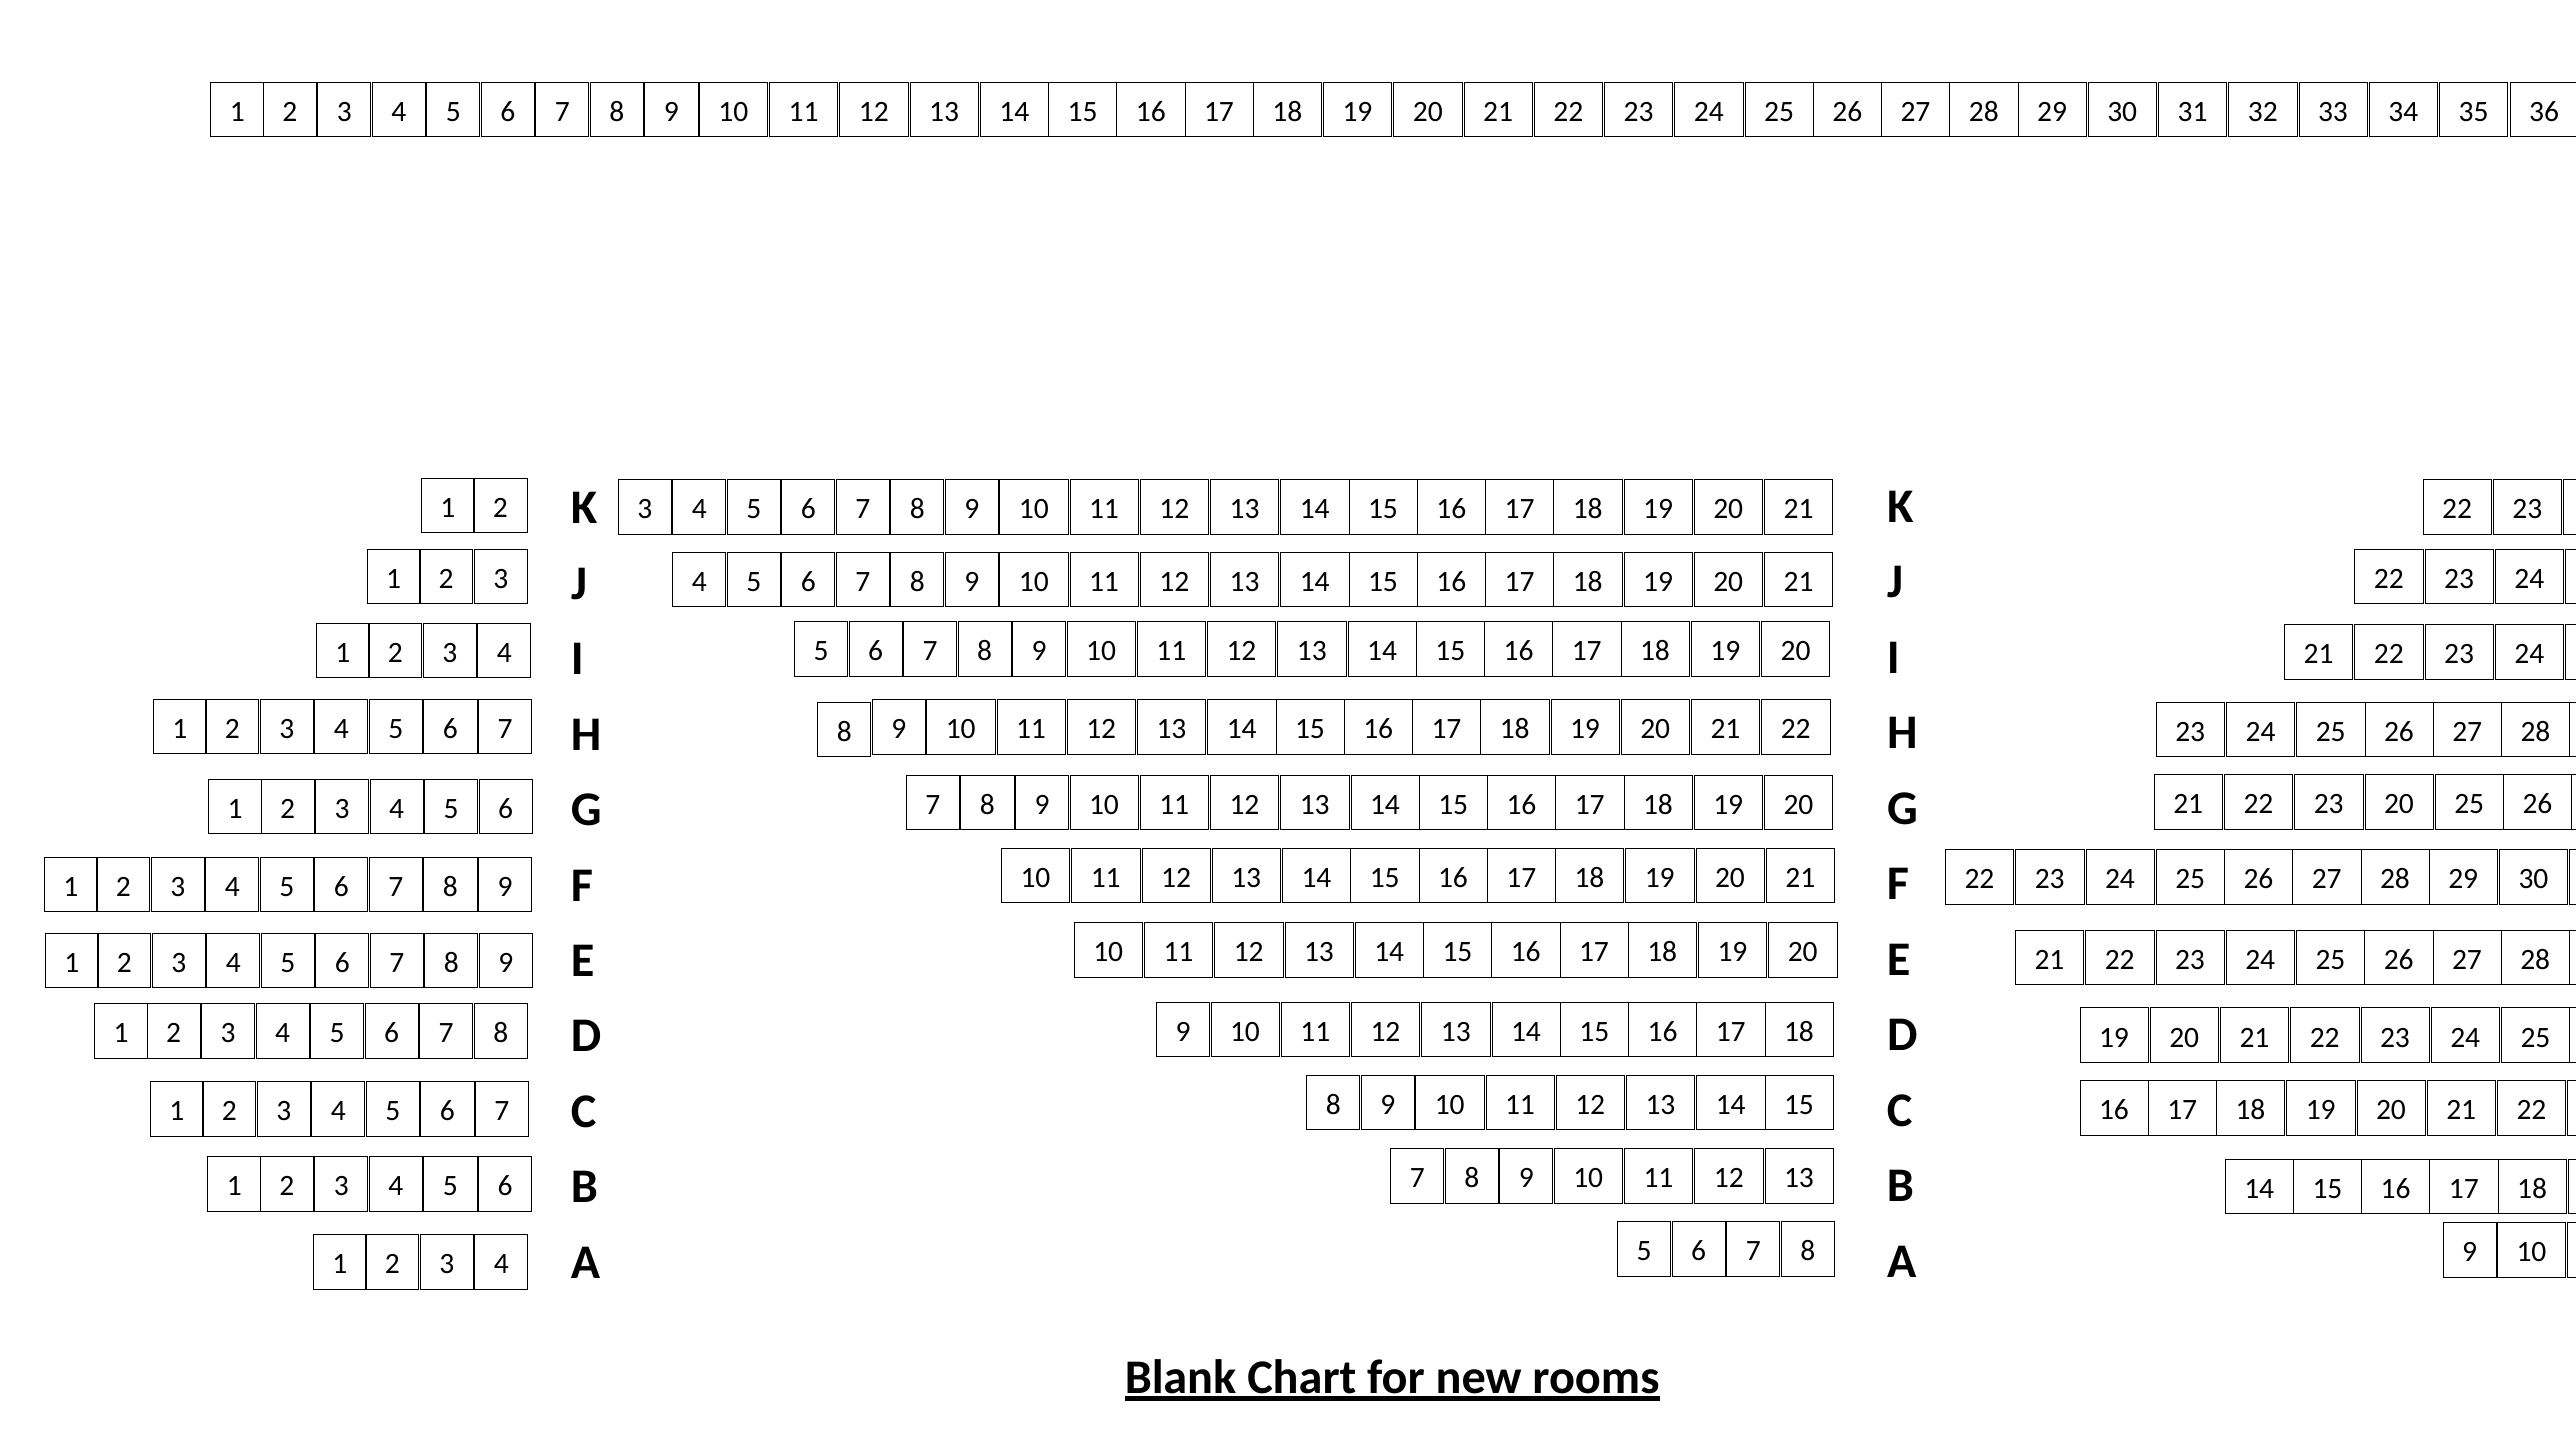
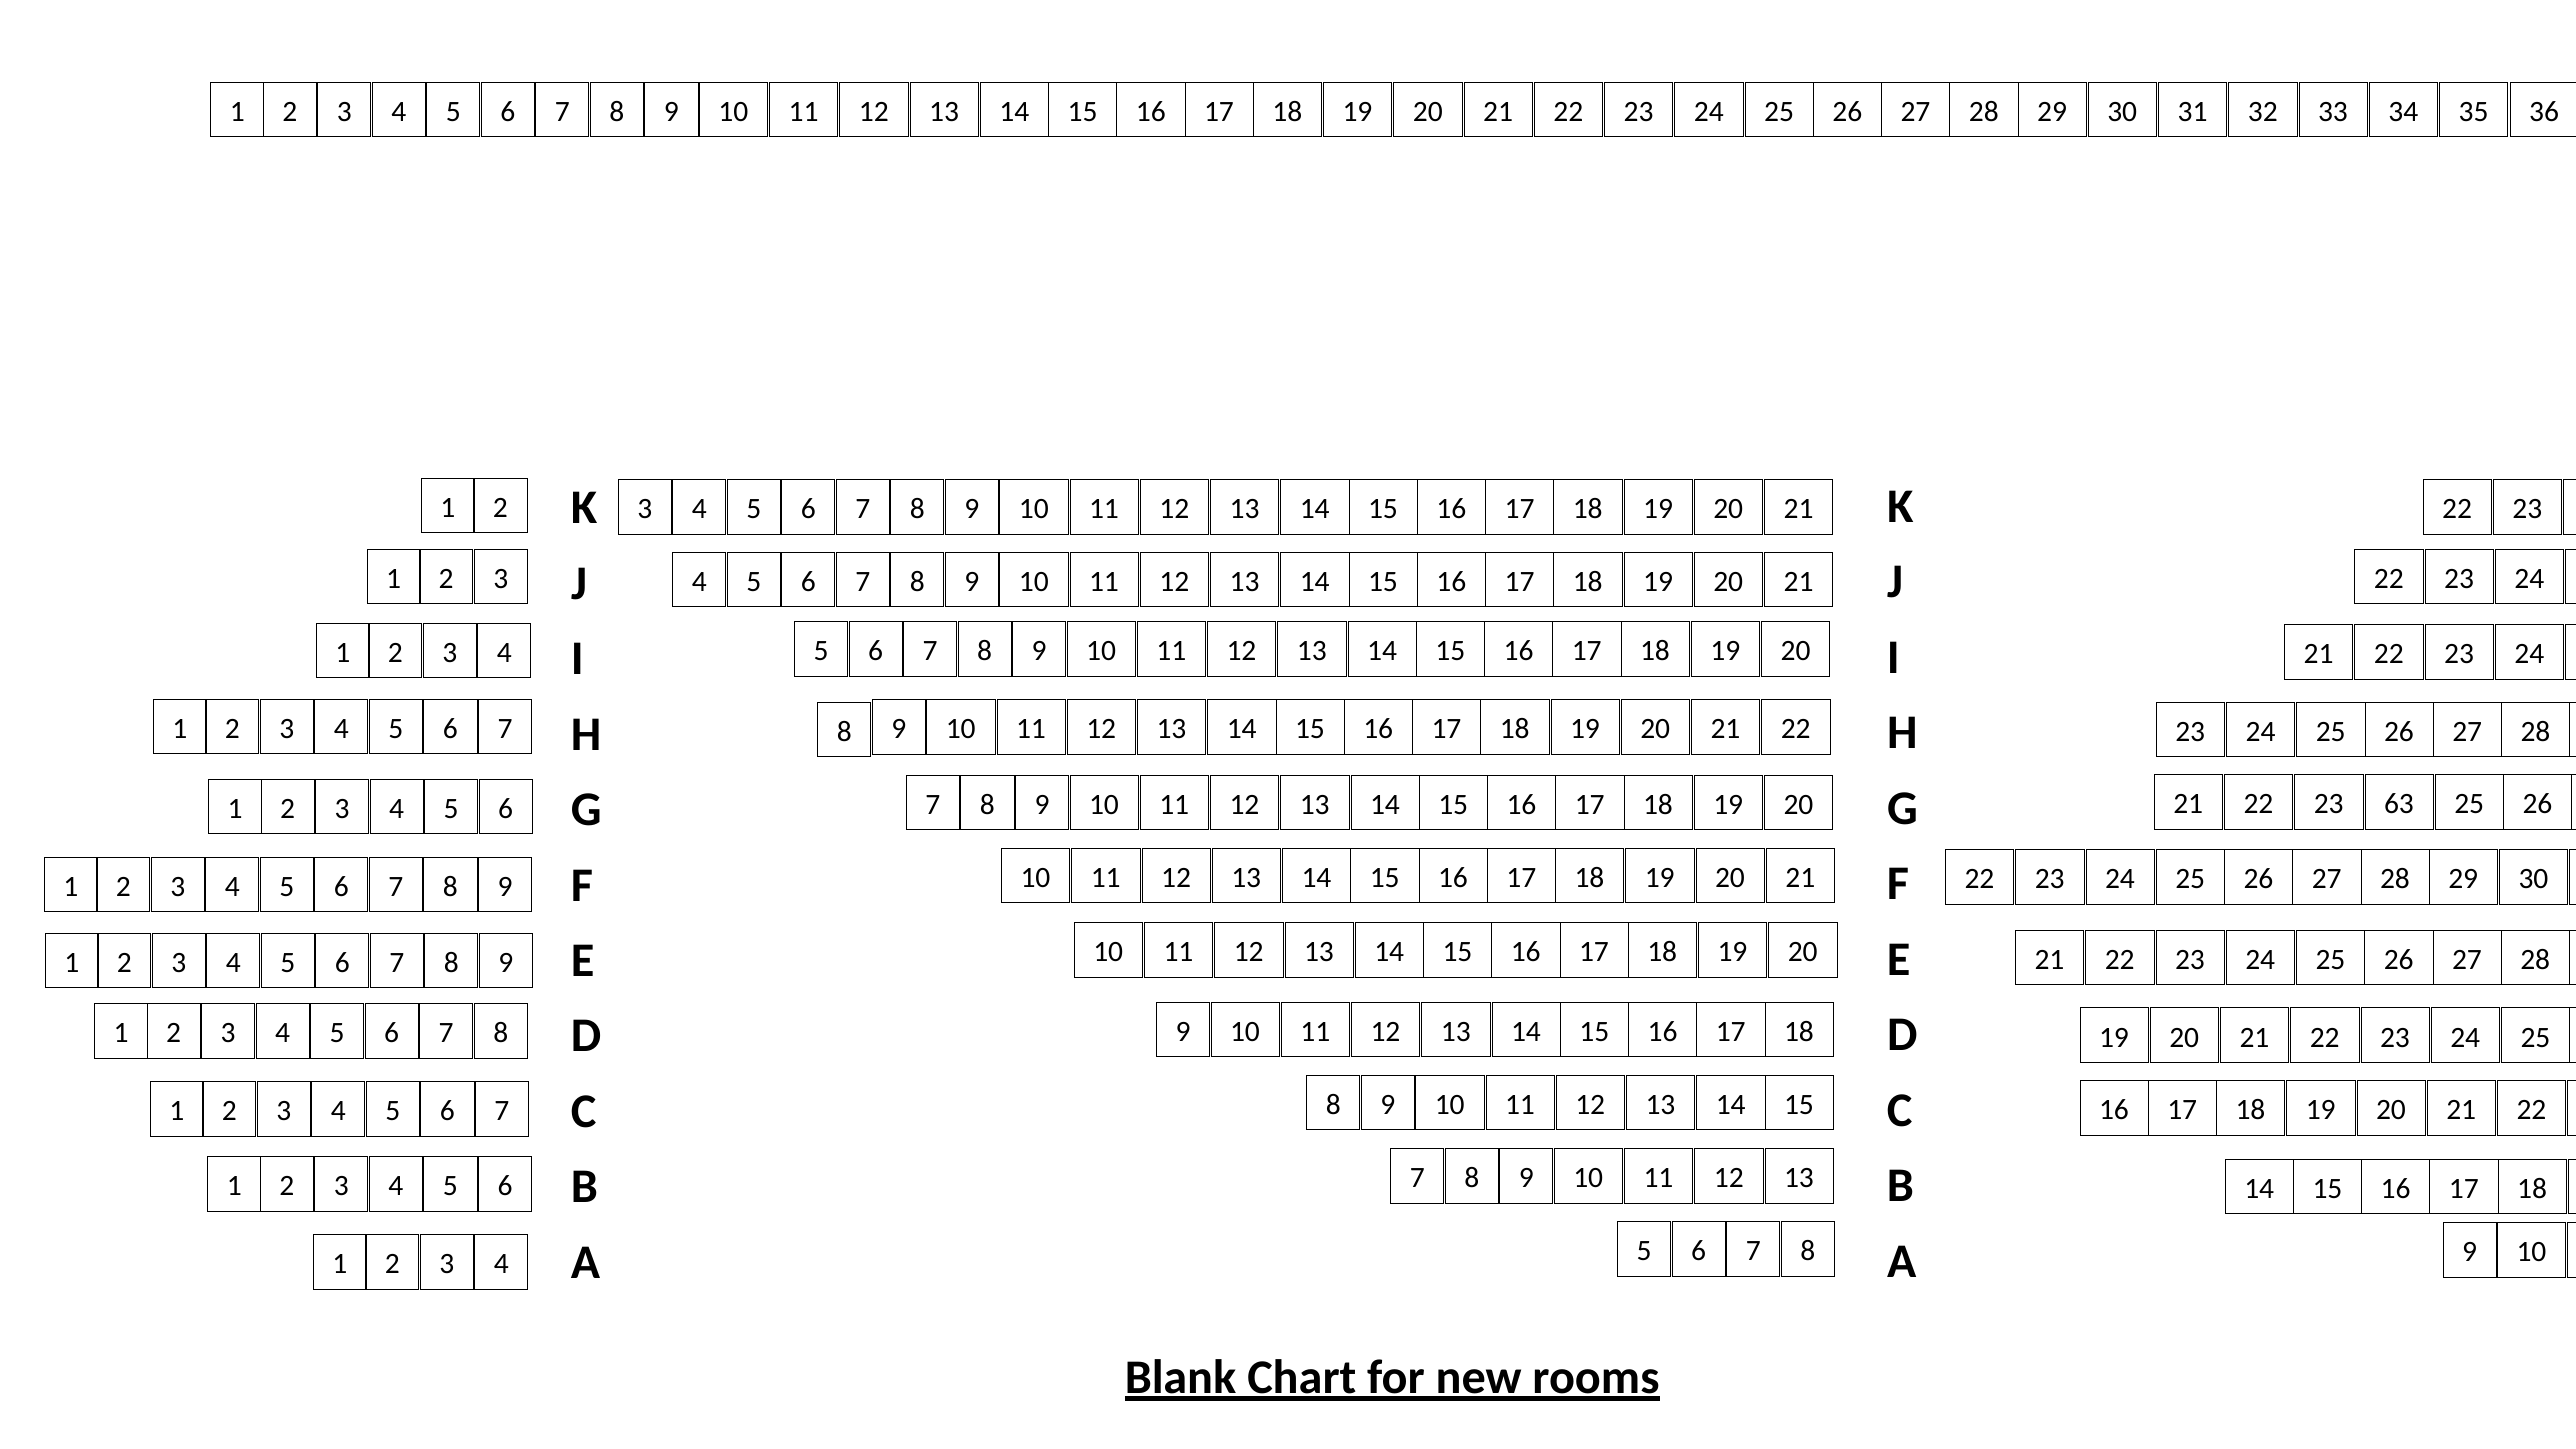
23 20: 20 -> 63 (2399, 804)
